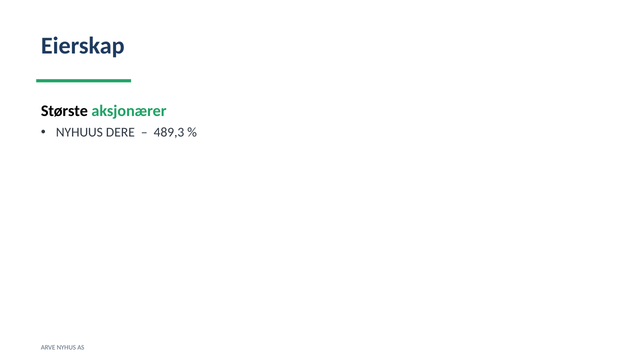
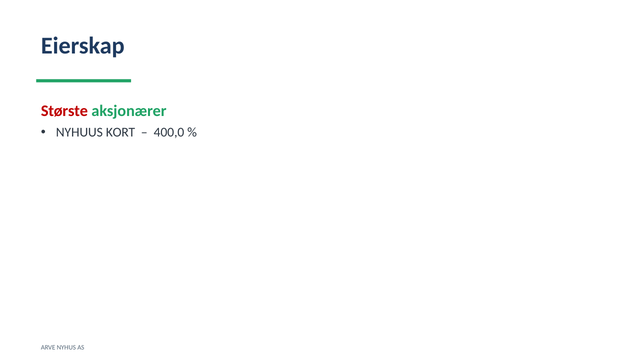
Største colour: black -> red (64, 111)
DERE: DERE -> KORT (120, 132)
489,3: 489,3 -> 400,0 (169, 132)
